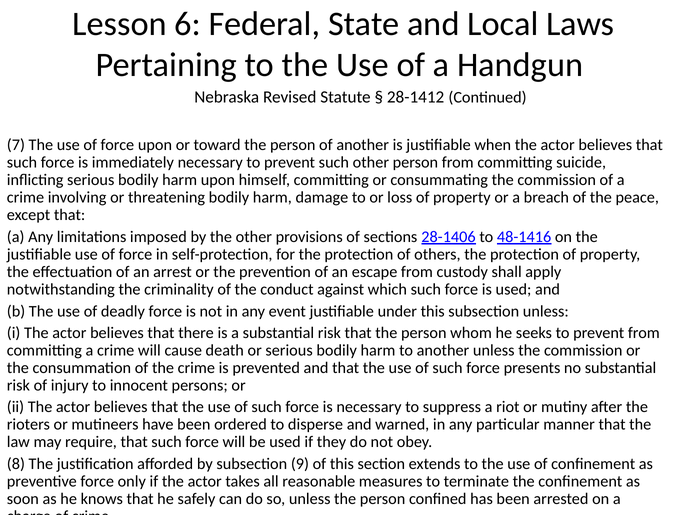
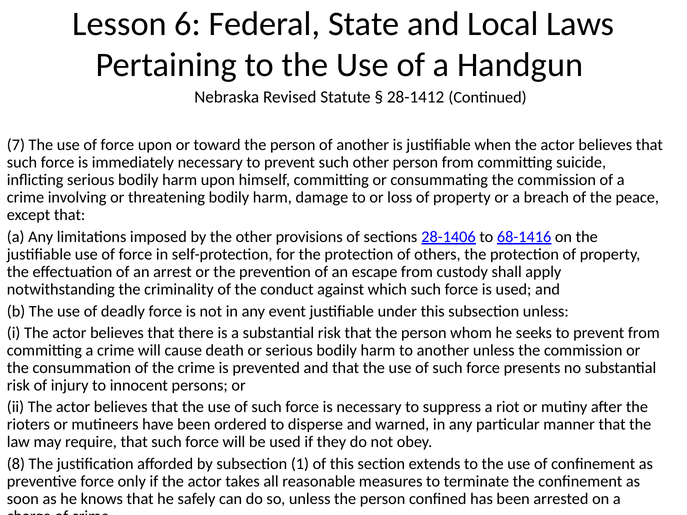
48-1416: 48-1416 -> 68-1416 (524, 237)
9: 9 -> 1 (300, 464)
